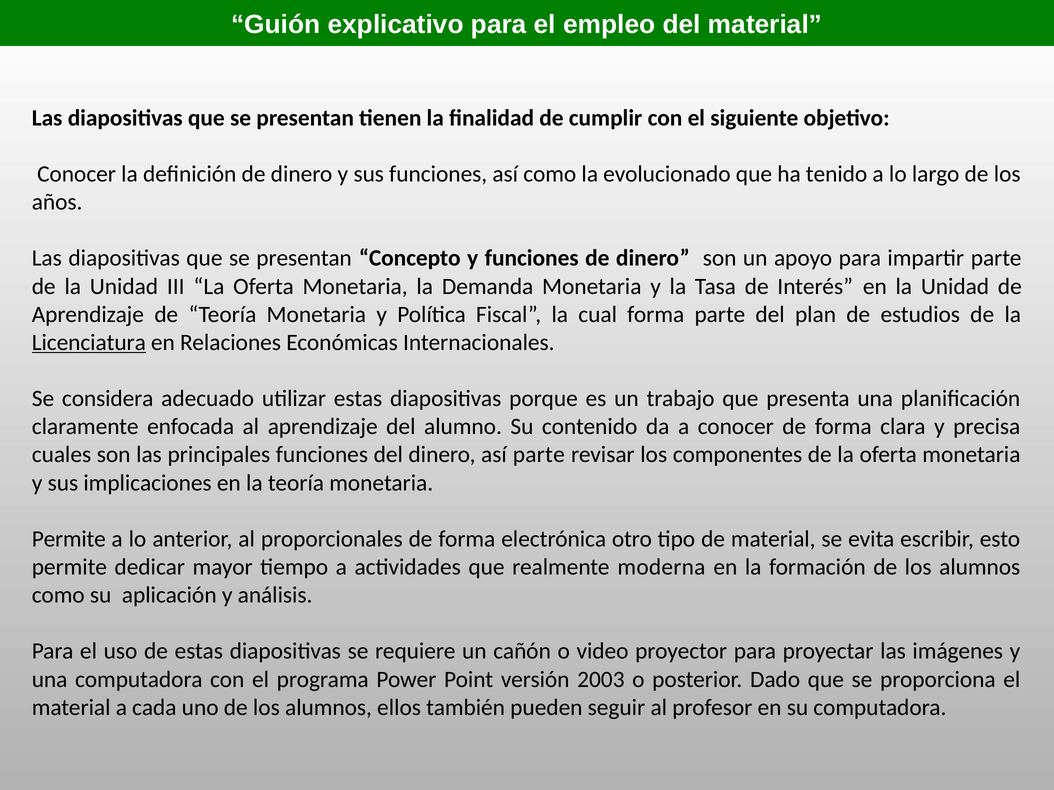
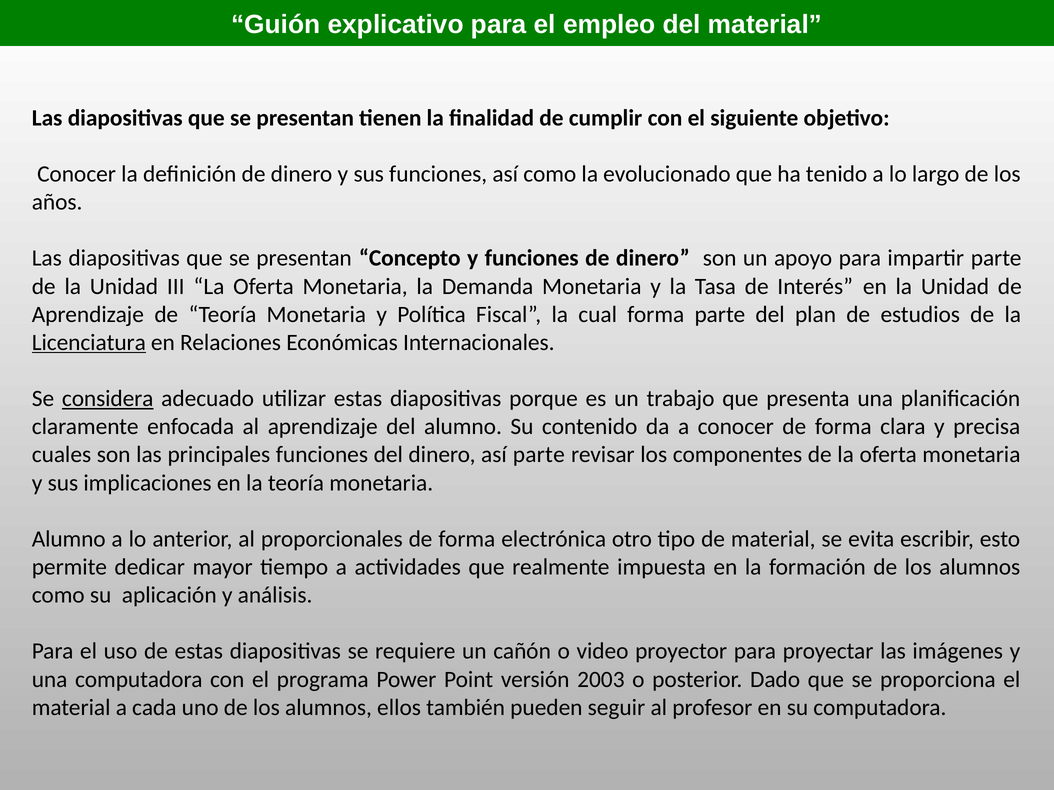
considera underline: none -> present (108, 399)
Permite: Permite -> Alumno (69, 539)
moderna: moderna -> impuesta (662, 567)
